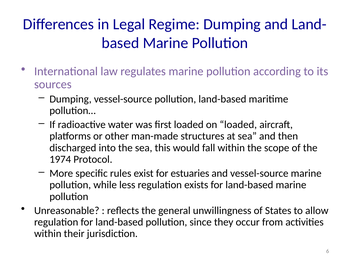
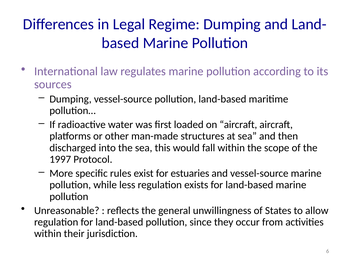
on loaded: loaded -> aircraft (238, 124)
1974: 1974 -> 1997 (60, 159)
